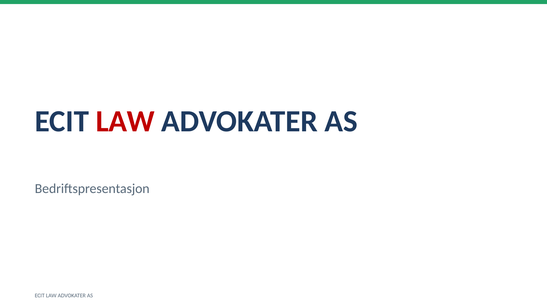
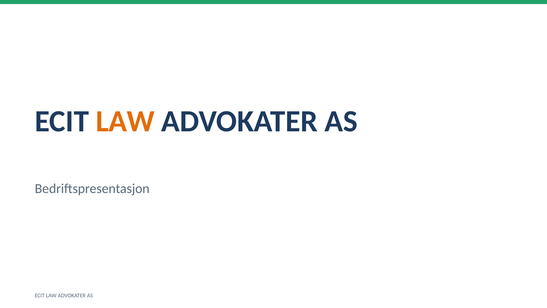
LAW colour: red -> orange (125, 121)
